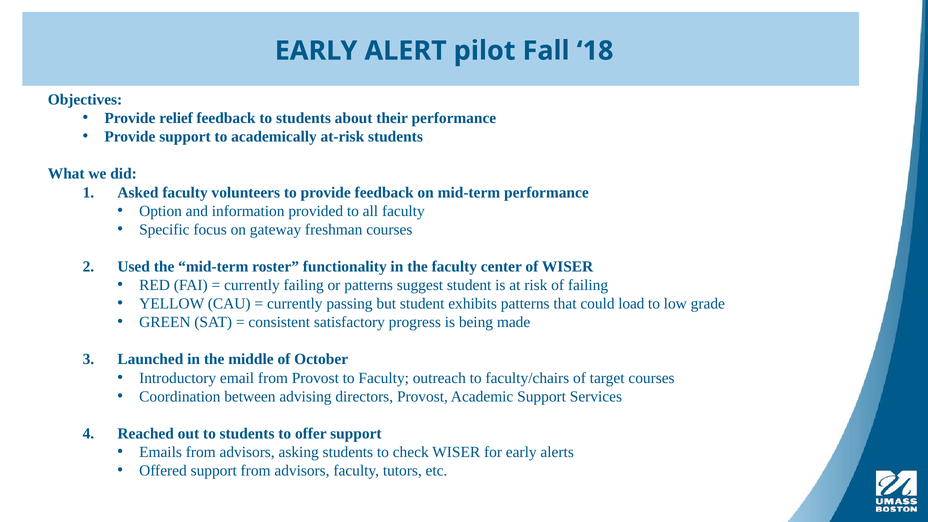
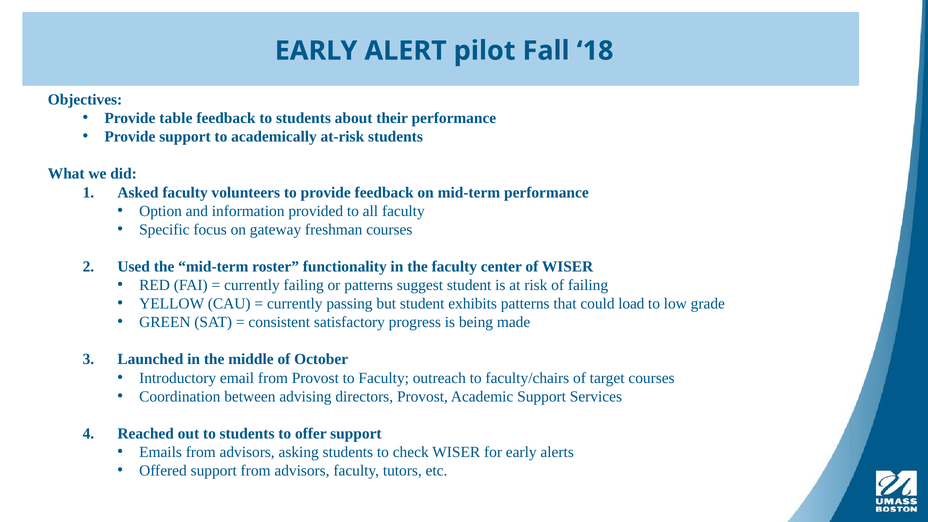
relief: relief -> table (176, 118)
